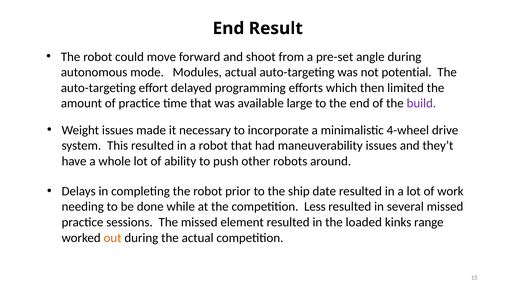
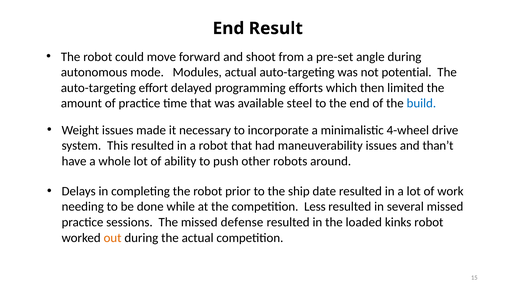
large: large -> steel (299, 103)
build colour: purple -> blue (421, 103)
they’t: they’t -> than’t (438, 146)
element: element -> defense (242, 222)
kinks range: range -> robot (429, 222)
